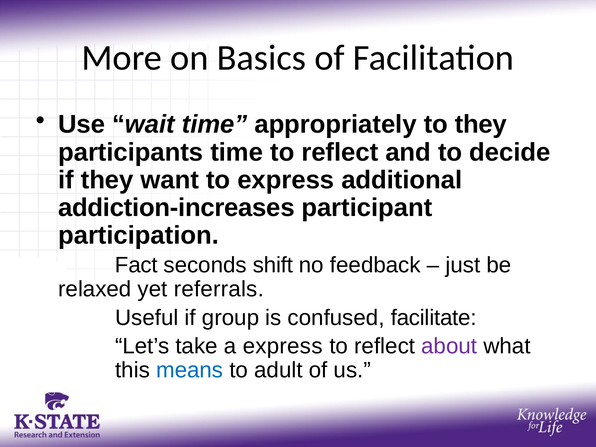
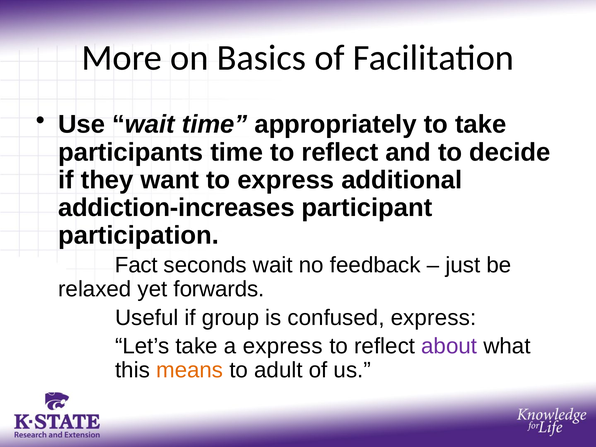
to they: they -> take (481, 124)
seconds shift: shift -> wait (273, 265)
referrals: referrals -> forwards (219, 289)
confused facilitate: facilitate -> express (434, 318)
means colour: blue -> orange (190, 370)
